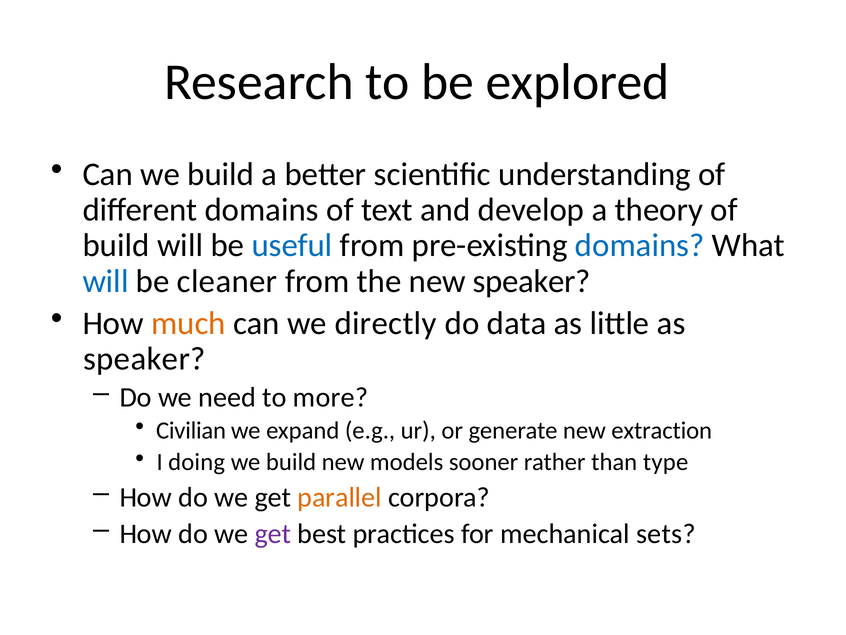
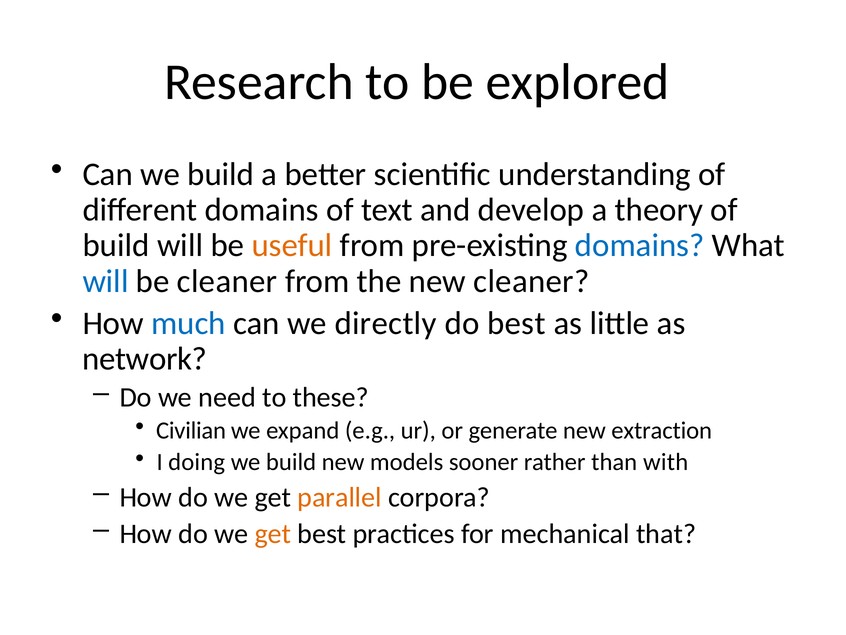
useful colour: blue -> orange (292, 245)
new speaker: speaker -> cleaner (531, 281)
much colour: orange -> blue (188, 323)
do data: data -> best (516, 323)
speaker: speaker -> network (145, 359)
more: more -> these (331, 397)
type: type -> with (666, 462)
get colour: purple -> orange (273, 533)
sets: sets -> that (666, 533)
